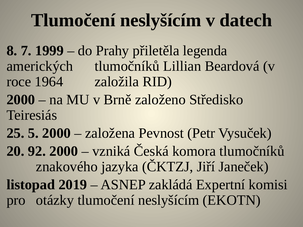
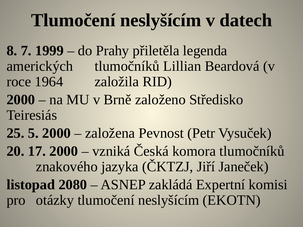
92: 92 -> 17 (37, 151)
2019: 2019 -> 2080 (73, 185)
